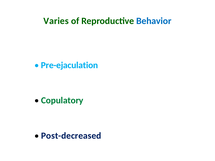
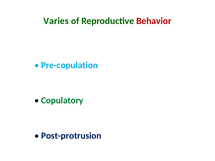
Behavior colour: blue -> red (154, 21)
Pre-ejaculation: Pre-ejaculation -> Pre-copulation (69, 65)
Post-decreased: Post-decreased -> Post-protrusion (71, 136)
